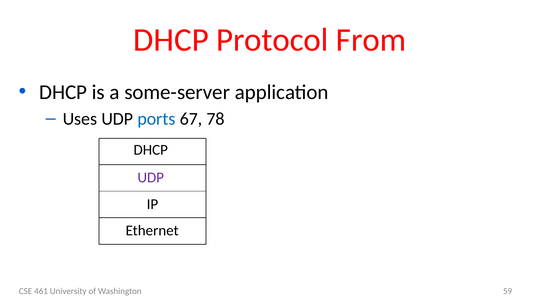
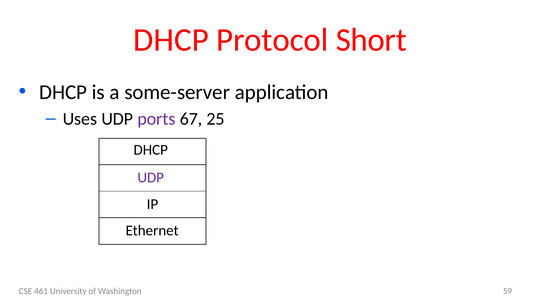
From: From -> Short (371, 40)
ports colour: blue -> purple (156, 119)
78: 78 -> 25 (216, 119)
